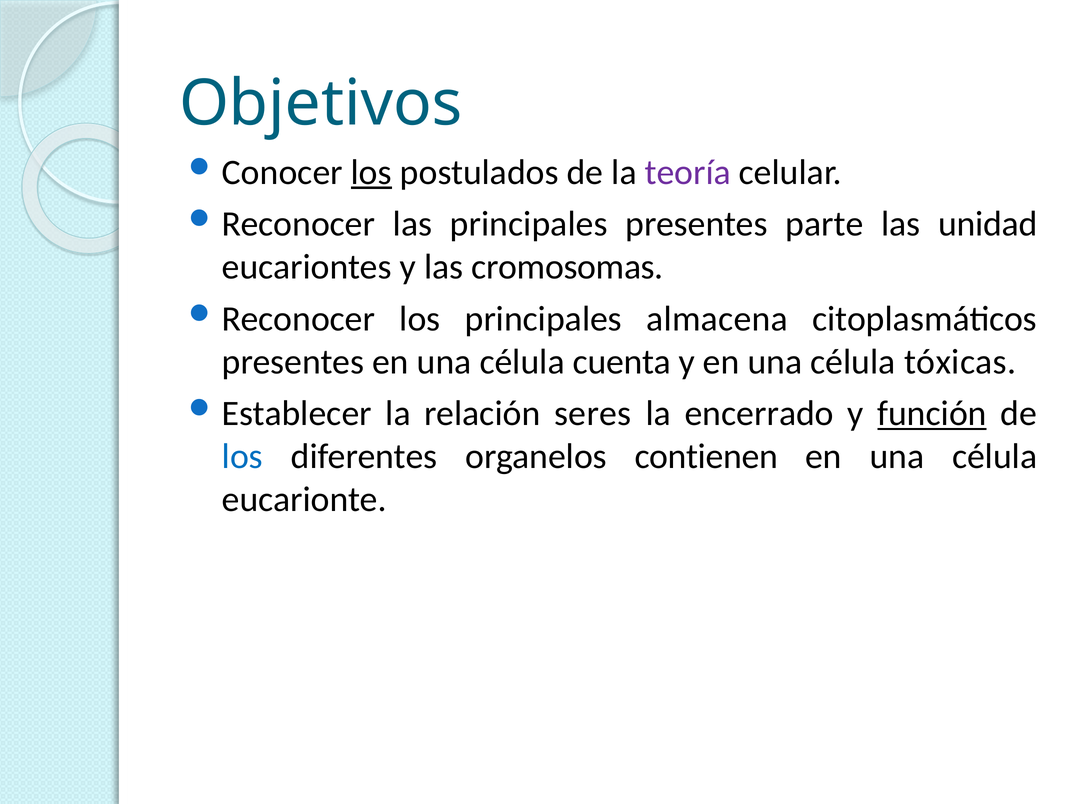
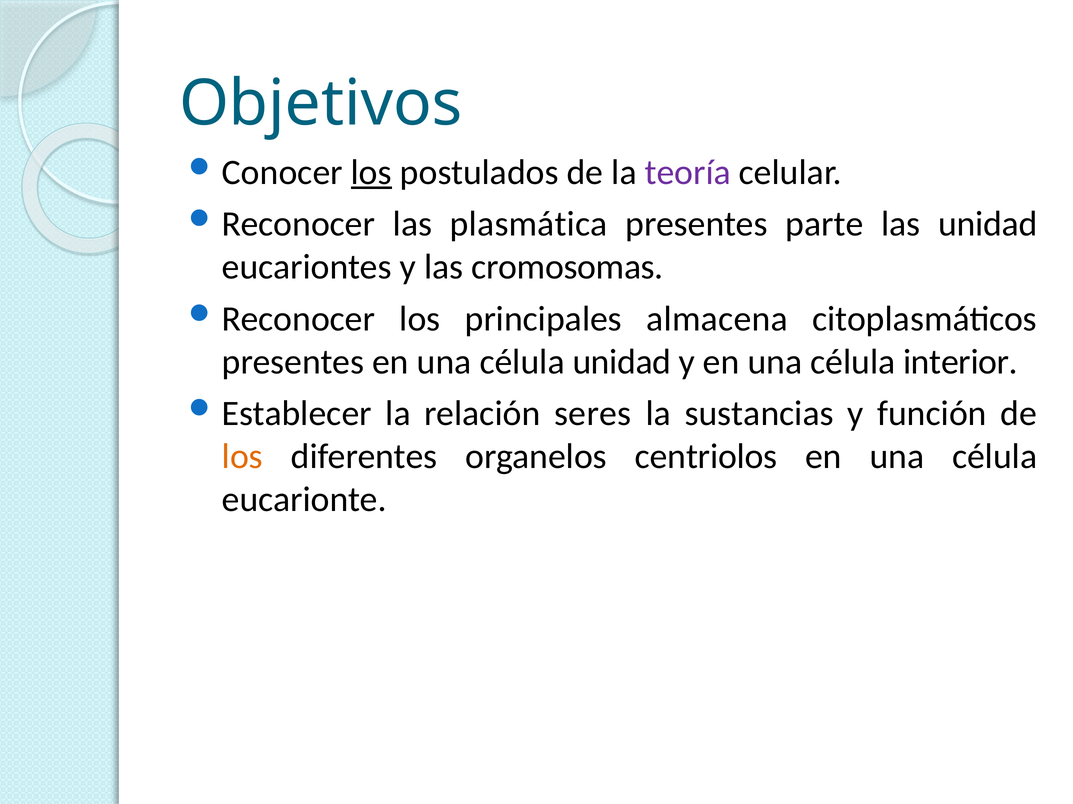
las principales: principales -> plasmática (529, 224)
célula cuenta: cuenta -> unidad (622, 362)
tóxicas: tóxicas -> interior (961, 362)
encerrado: encerrado -> sustancias (759, 414)
función underline: present -> none (932, 414)
los colour: blue -> orange (242, 457)
contienen: contienen -> centriolos (706, 457)
